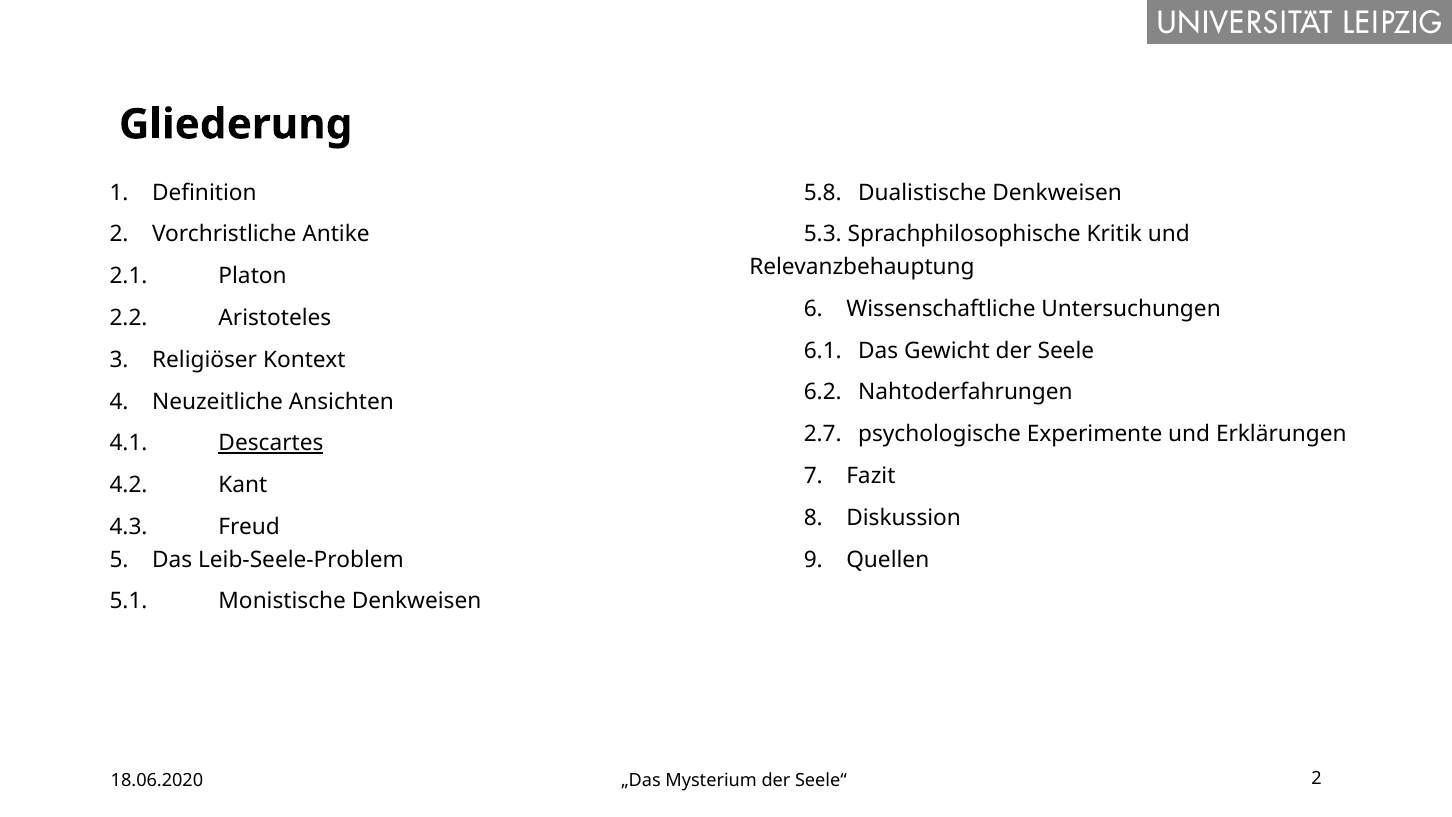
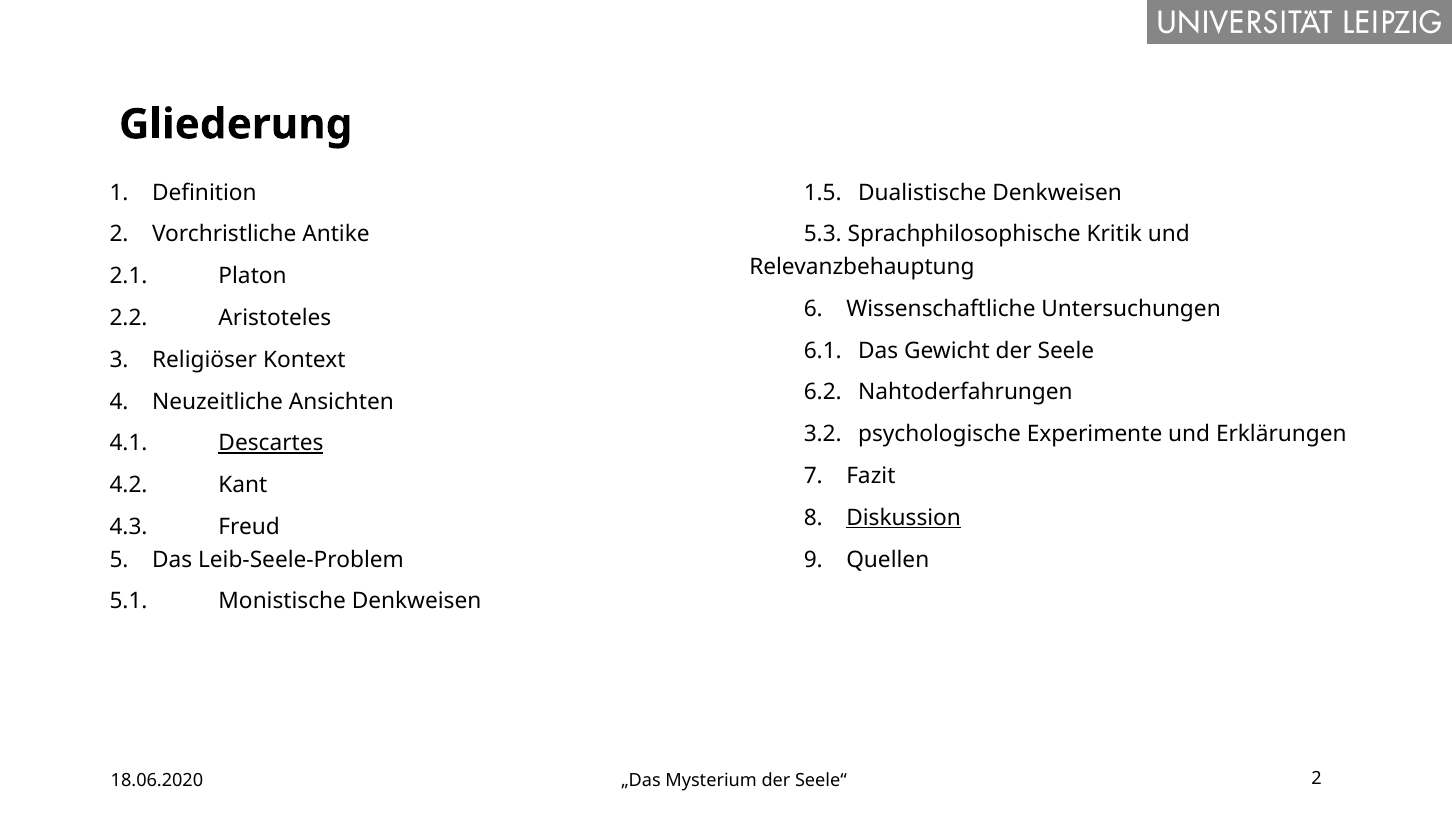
5.8: 5.8 -> 1.5 (823, 193)
2.7: 2.7 -> 3.2 (823, 434)
Diskussion underline: none -> present (904, 518)
